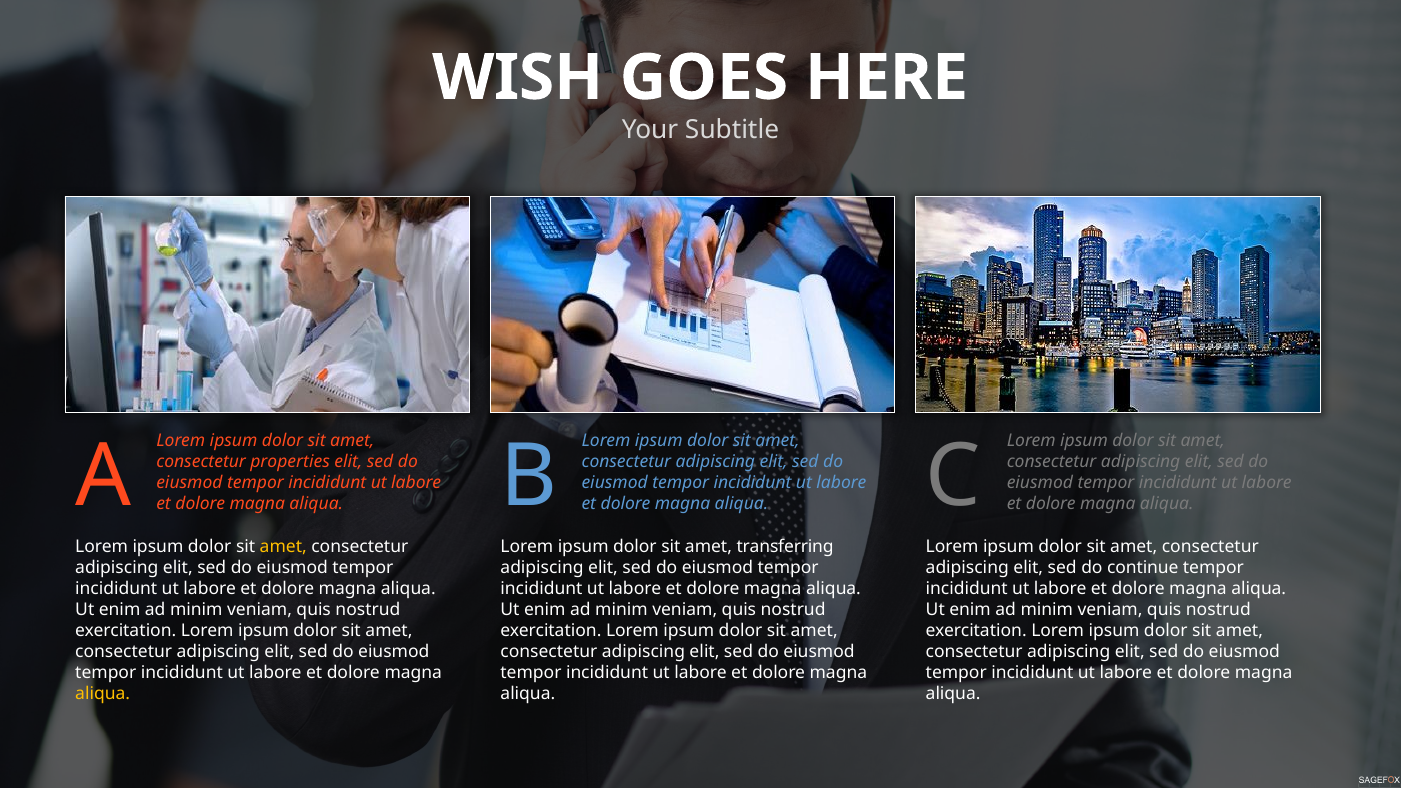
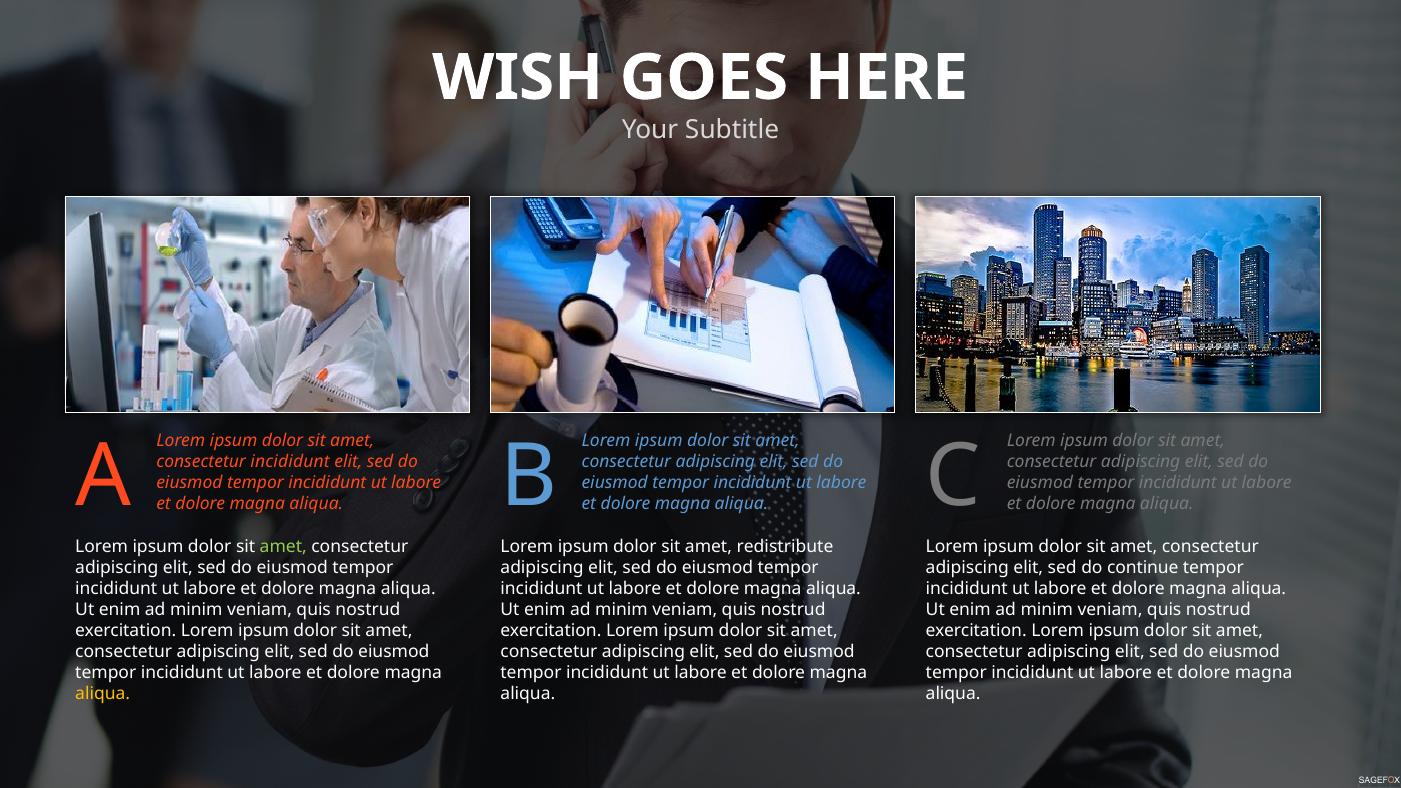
consectetur properties: properties -> incididunt (290, 461)
amet colour: yellow -> light green (283, 546)
transferring: transferring -> redistribute (785, 546)
